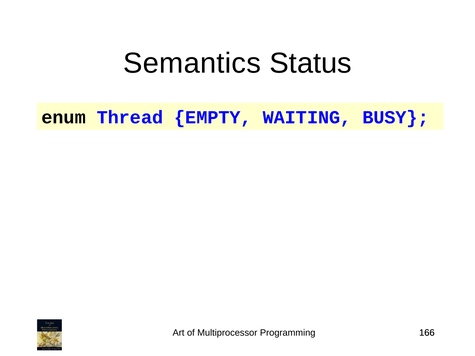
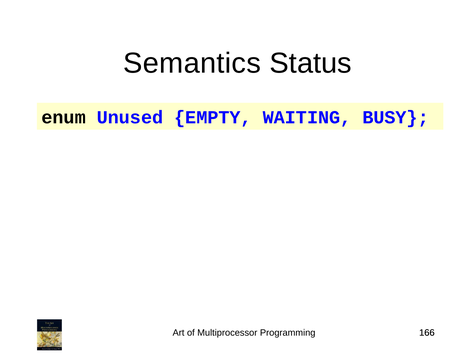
Thread: Thread -> Unused (130, 118)
